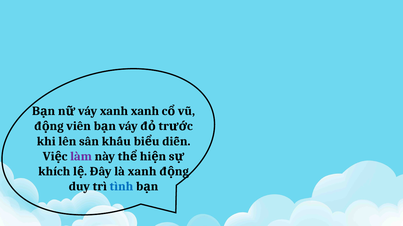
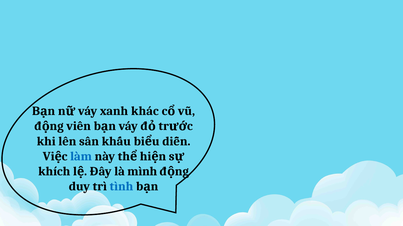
xanh xanh: xanh -> khác (145, 111)
làm colour: purple -> blue (81, 157)
là xanh: xanh -> mình (142, 172)
